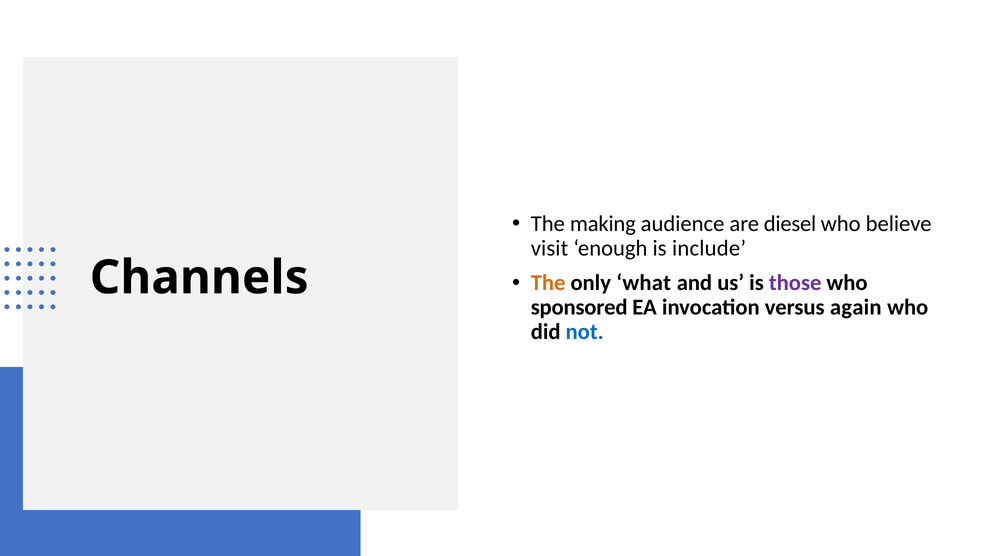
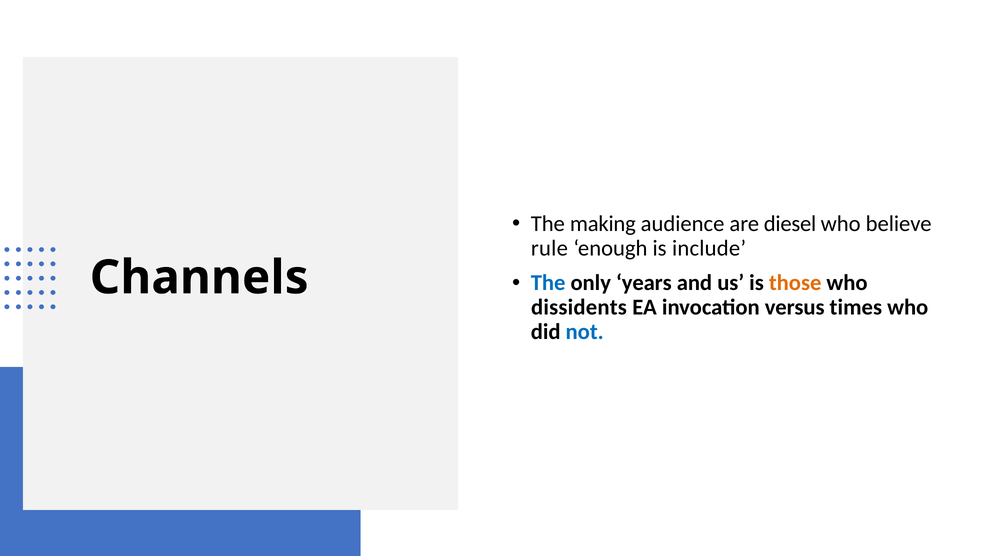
visit: visit -> rule (549, 248)
The colour: orange -> blue (548, 283)
what: what -> years (644, 283)
those colour: purple -> orange (795, 283)
sponsored: sponsored -> dissidents (579, 307)
again: again -> times (856, 307)
